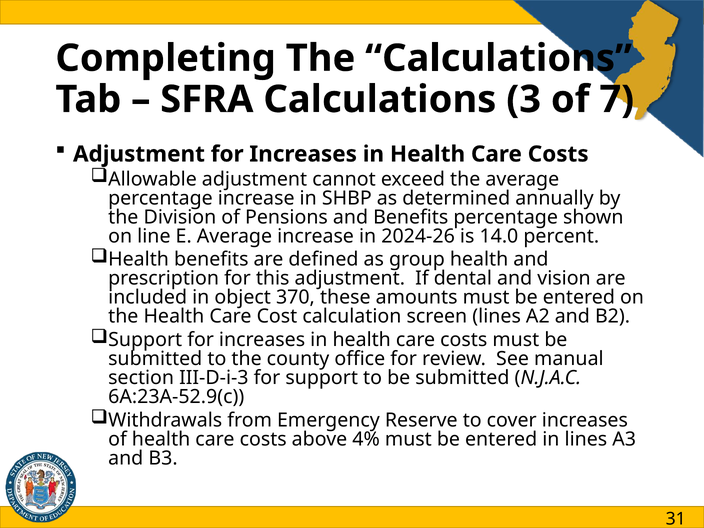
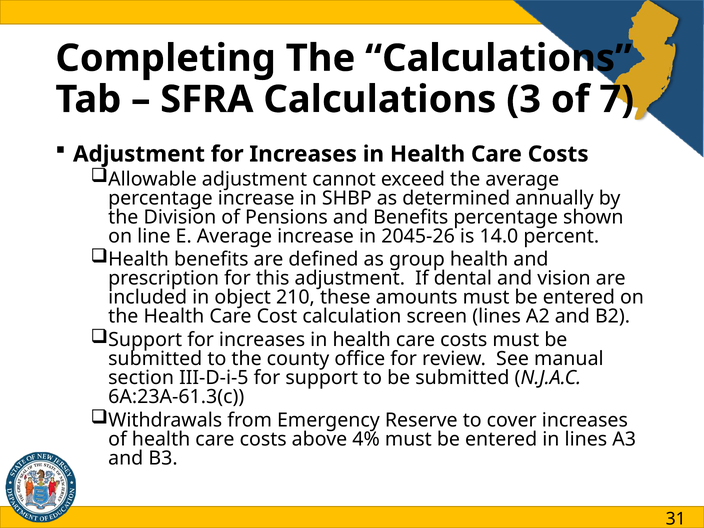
2024-26: 2024-26 -> 2045-26 (418, 236)
370: 370 -> 210 (295, 298)
III-D-i-3: III-D-i-3 -> III-D-i-5 (214, 378)
6A:23A-52.9(c: 6A:23A-52.9(c -> 6A:23A-61.3(c (176, 397)
